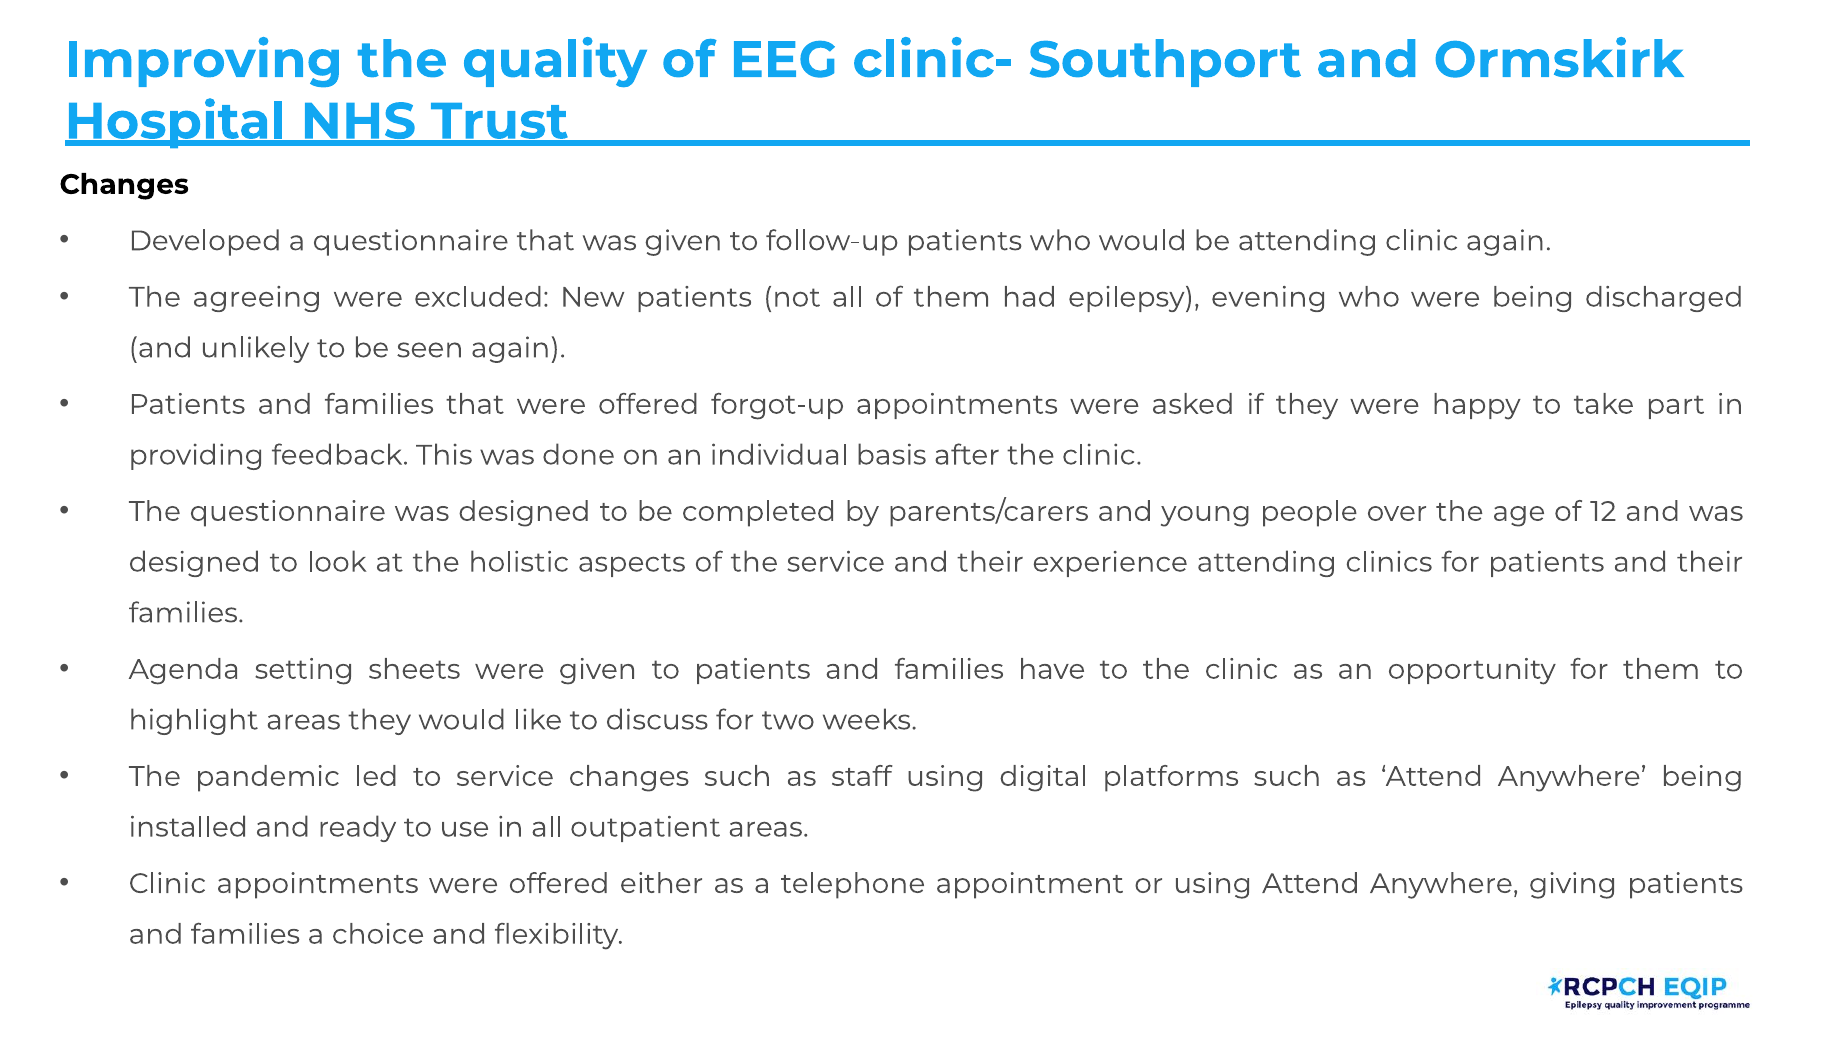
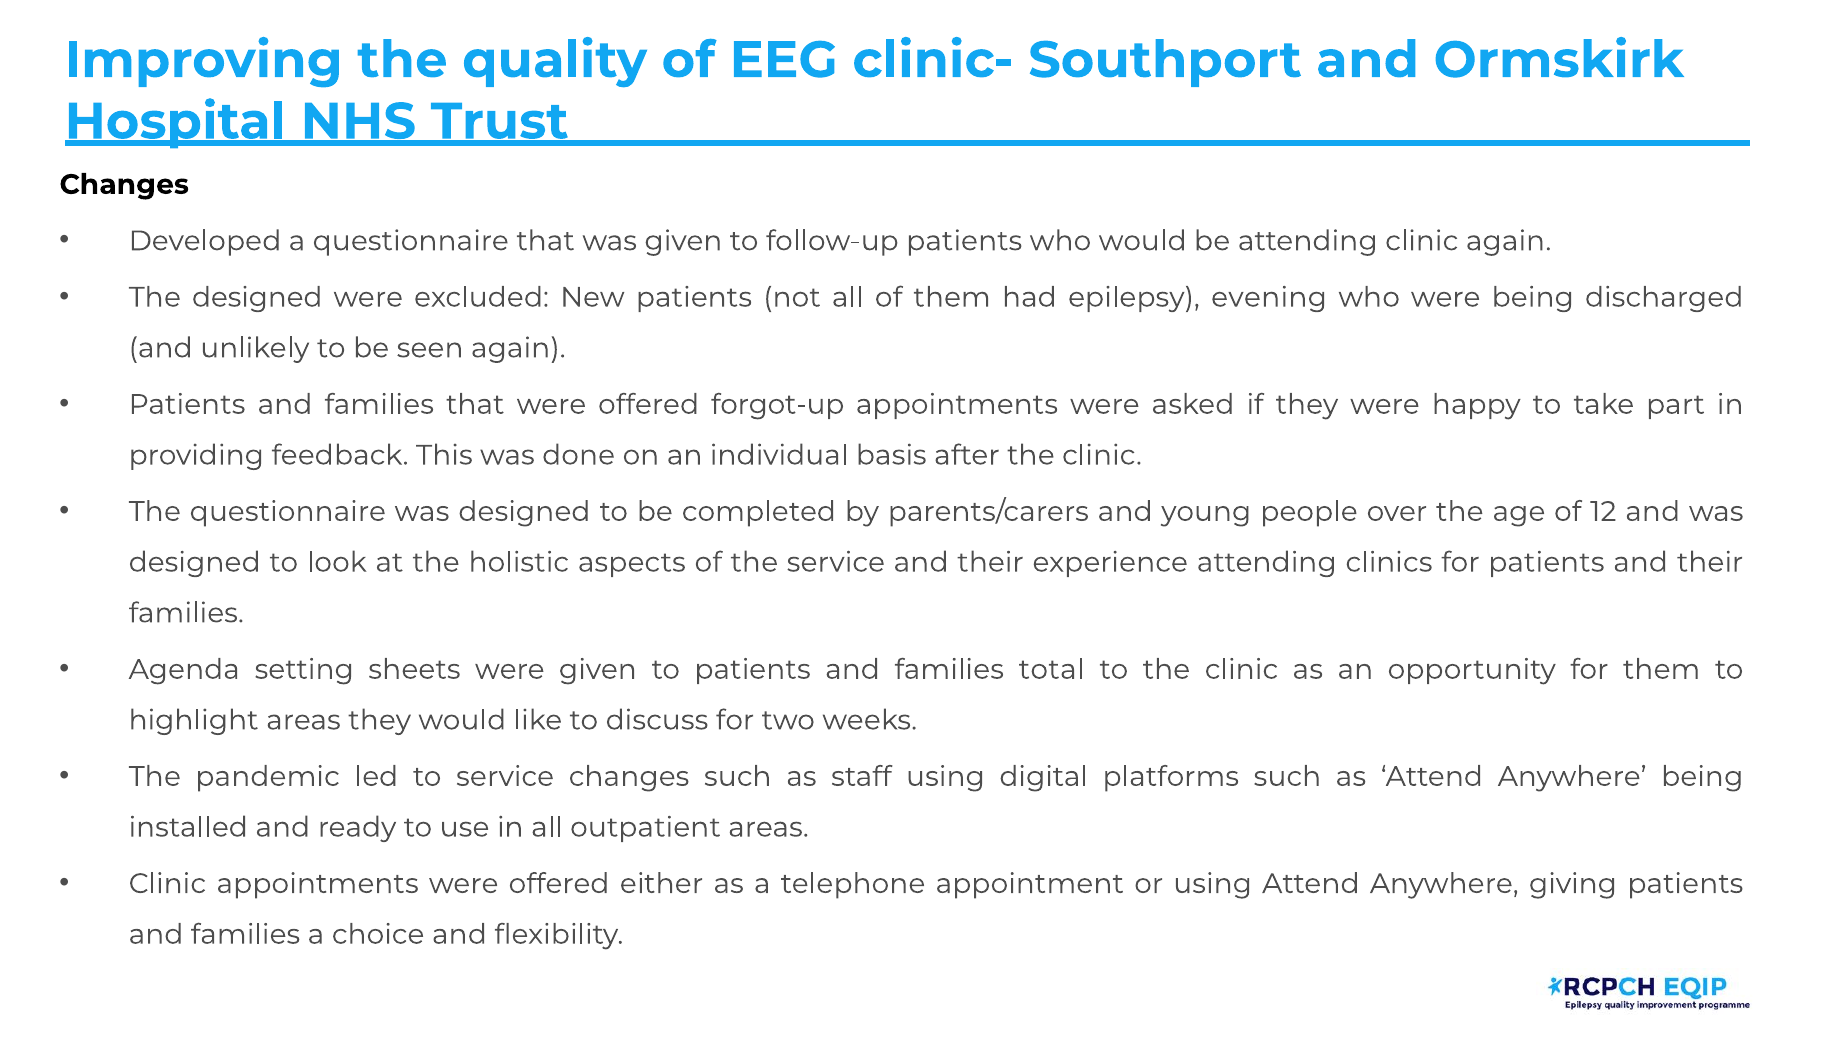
The agreeing: agreeing -> designed (257, 297)
have: have -> total (1052, 670)
